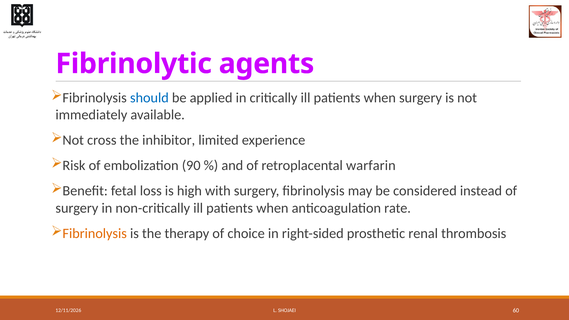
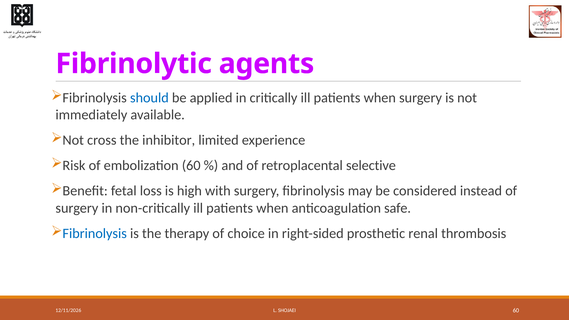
embolization 90: 90 -> 60 (191, 166)
warfarin: warfarin -> selective (371, 166)
rate: rate -> safe (398, 208)
Fibrinolysis colour: orange -> blue (95, 233)
